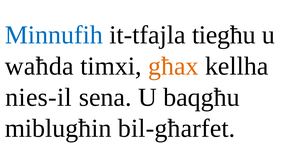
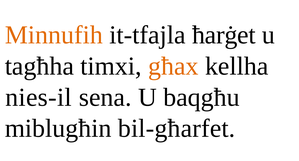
Minnufih colour: blue -> orange (54, 35)
tiegħu: tiegħu -> ħarġet (224, 35)
waħda: waħda -> tagħha (39, 66)
